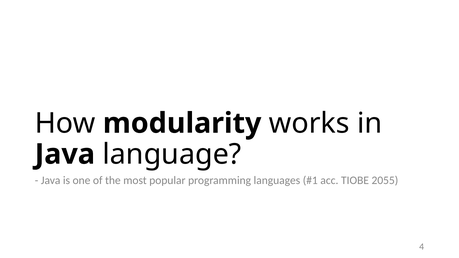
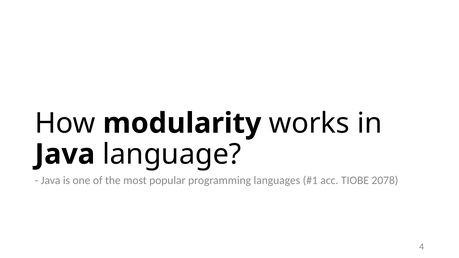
2055: 2055 -> 2078 (385, 181)
